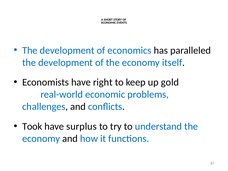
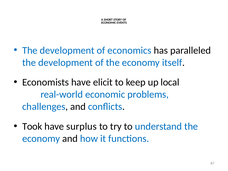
right: right -> elicit (103, 82)
gold: gold -> local (170, 82)
